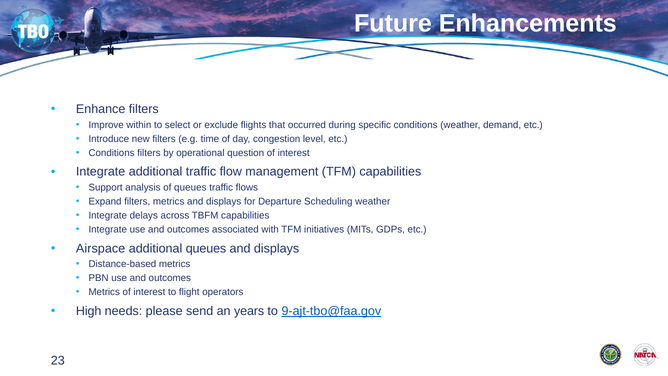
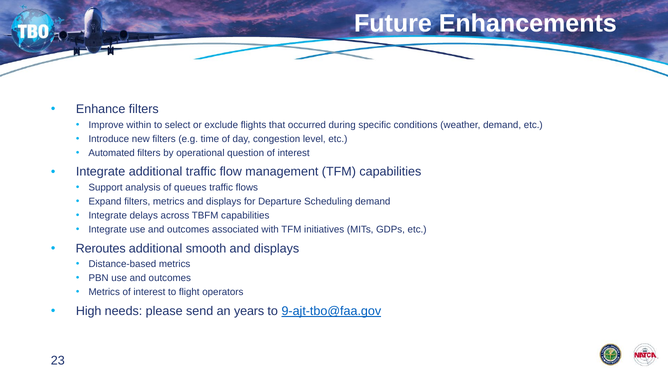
Conditions: Conditions -> Automated (112, 153)
Scheduling weather: weather -> demand (373, 201)
Airspace: Airspace -> Reroutes (101, 248)
additional queues: queues -> smooth (206, 248)
